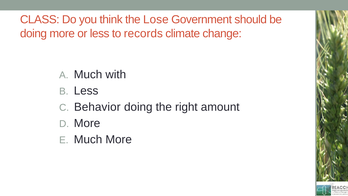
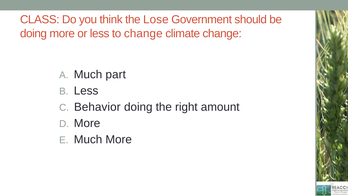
to records: records -> change (143, 33)
with: with -> part (116, 74)
